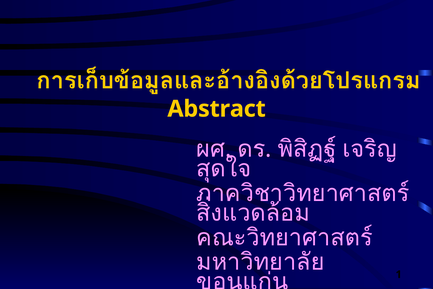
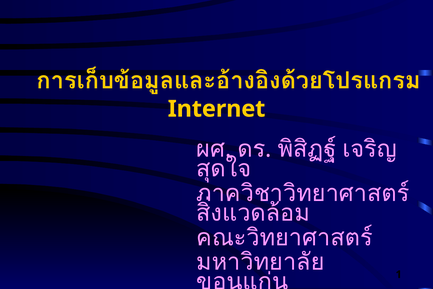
Abstract: Abstract -> Internet (217, 109)
